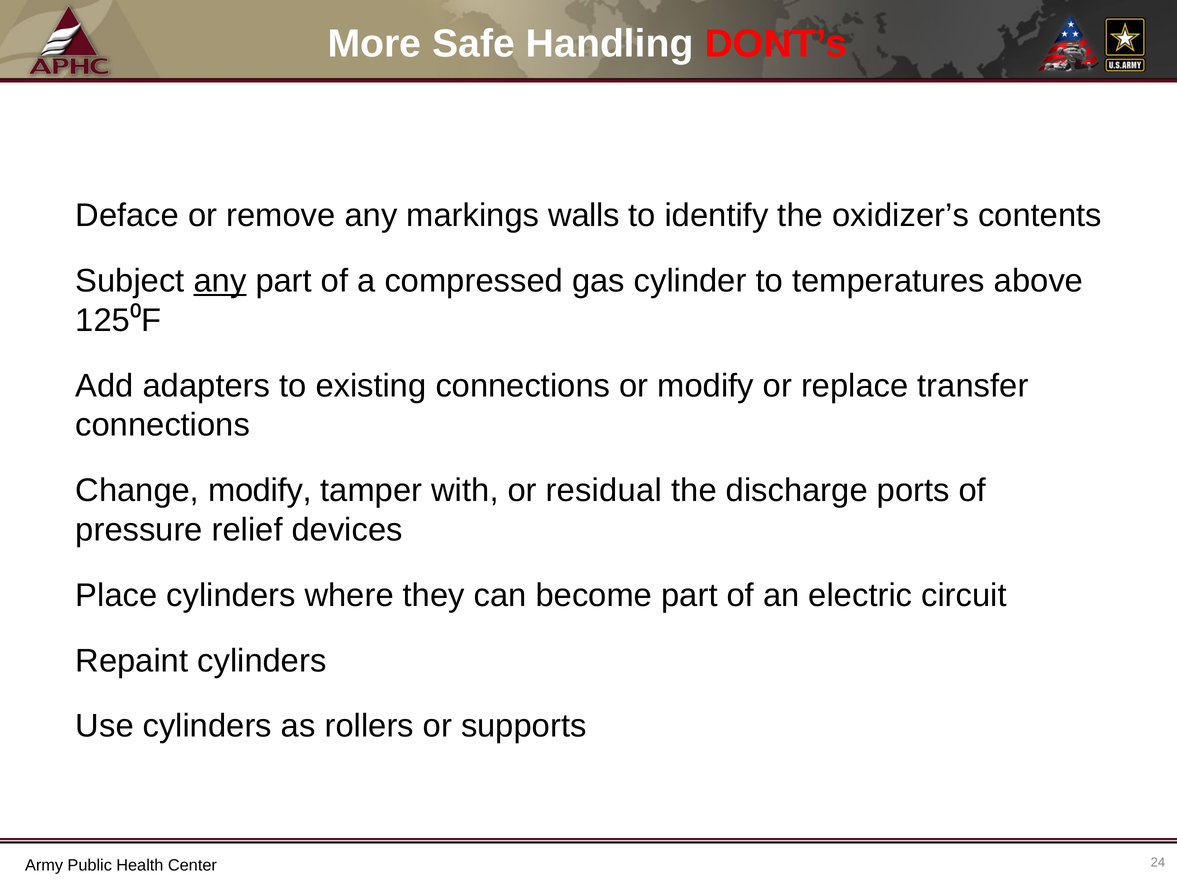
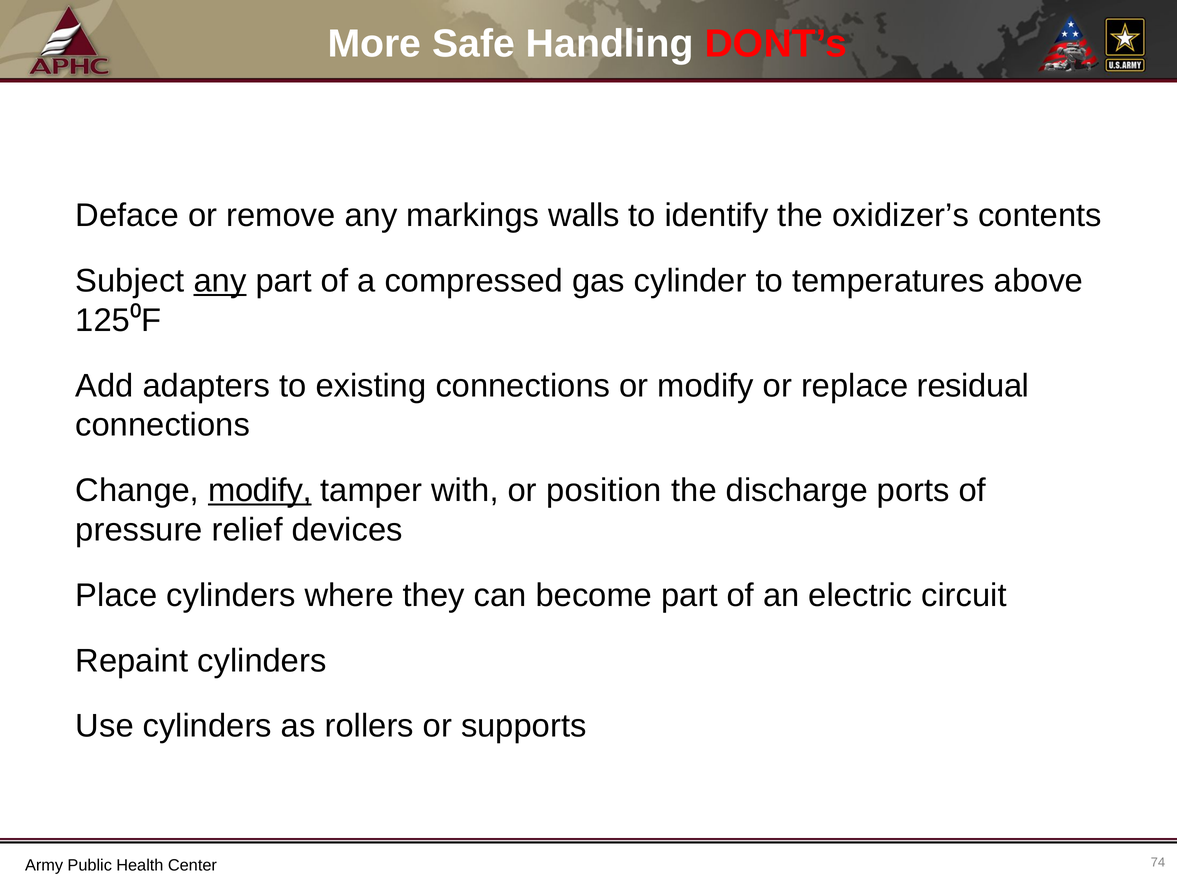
transfer: transfer -> residual (973, 386)
modify underline: none -> present (260, 490)
residual: residual -> position (604, 490)
24: 24 -> 74 (1158, 862)
